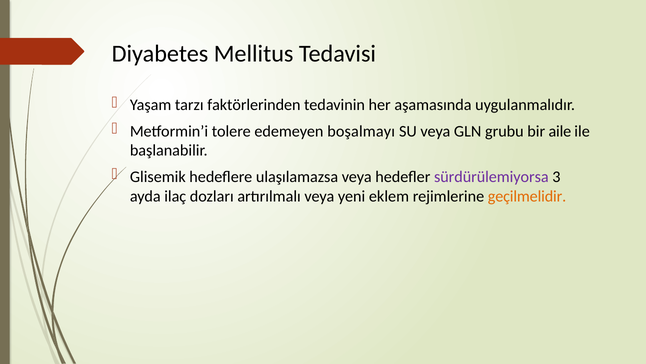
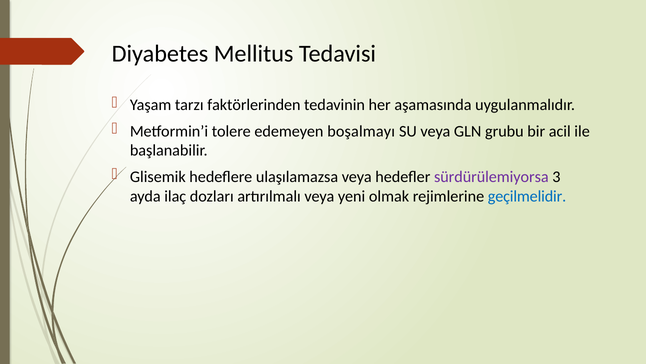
aile: aile -> acil (560, 131)
eklem: eklem -> olmak (389, 196)
geçilmelidir colour: orange -> blue (527, 196)
